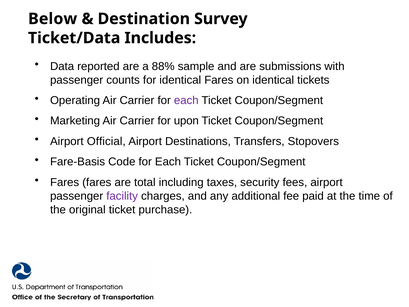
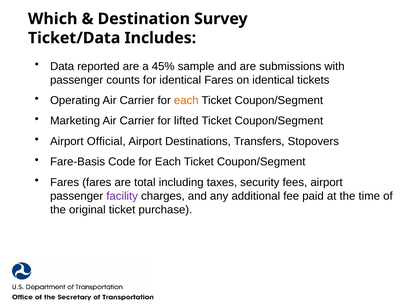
Below: Below -> Which (53, 19)
88%: 88% -> 45% (163, 66)
each colour: purple -> orange (186, 100)
upon: upon -> lifted (186, 121)
